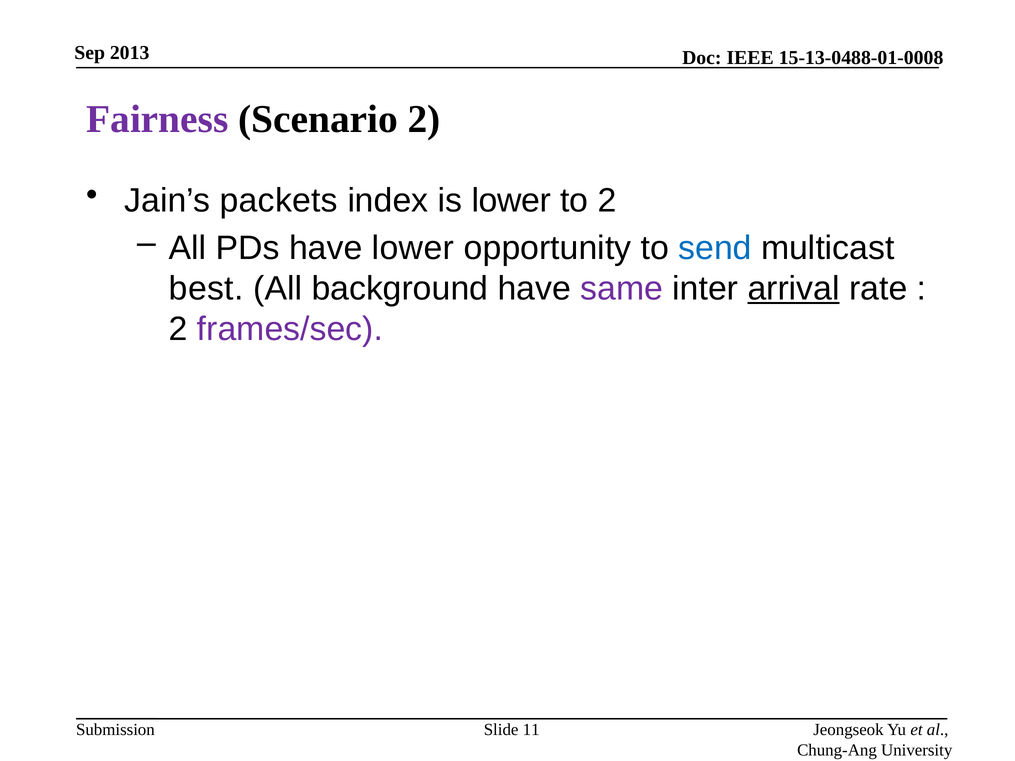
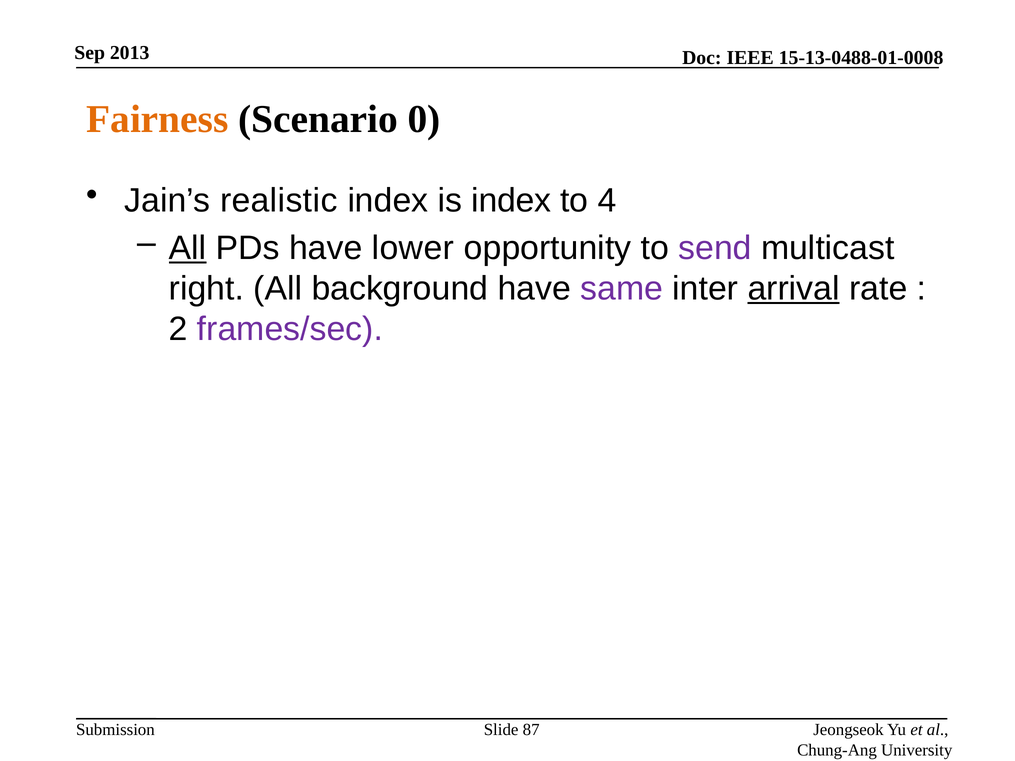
Fairness colour: purple -> orange (157, 119)
Scenario 2: 2 -> 0 (424, 119)
packets: packets -> realistic (279, 201)
is lower: lower -> index (511, 201)
to 2: 2 -> 4 (607, 201)
All underline: none -> present (188, 248)
send colour: blue -> purple (715, 248)
best: best -> right (206, 289)
11: 11 -> 87 (531, 730)
